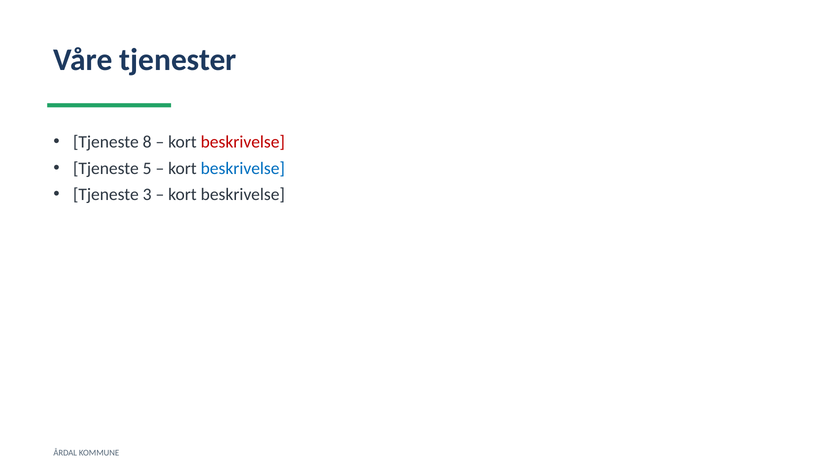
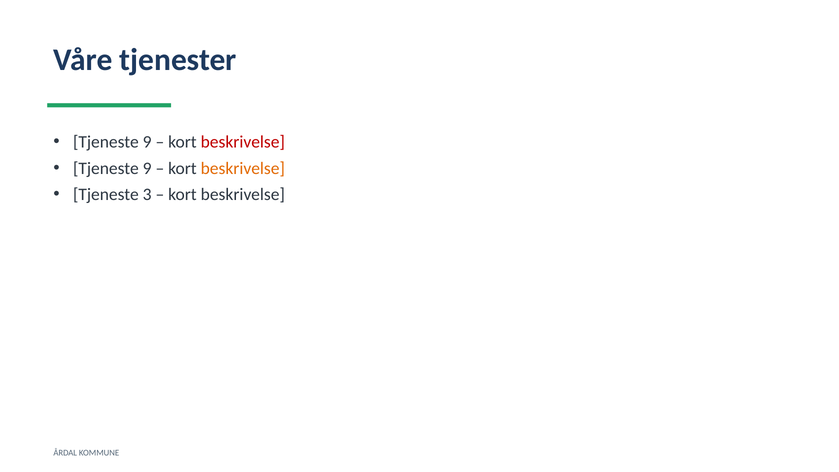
8: 8 -> 9 (147, 142)
5: 5 -> 9 (147, 168)
beskrivelse colour: blue -> orange (243, 168)
